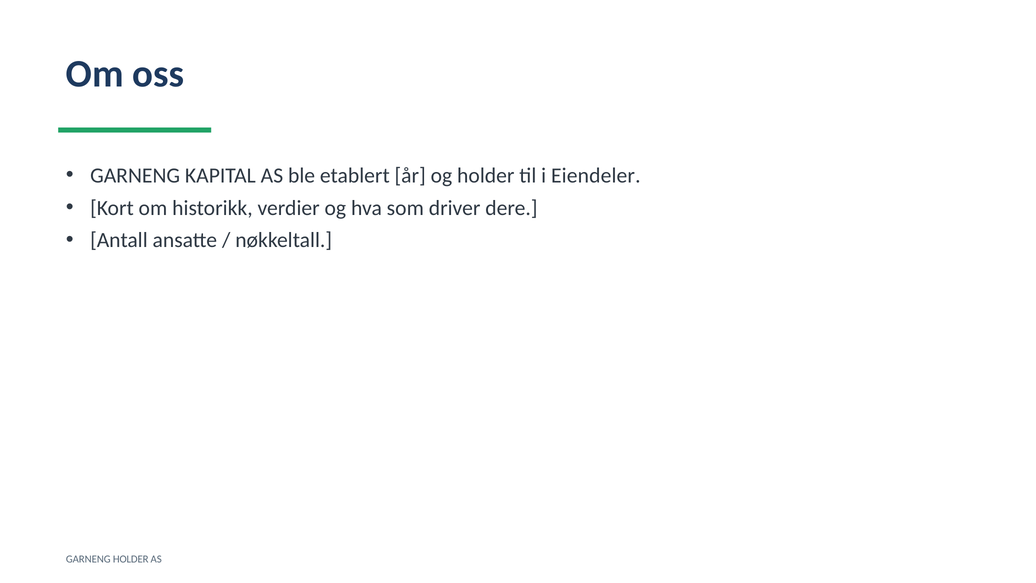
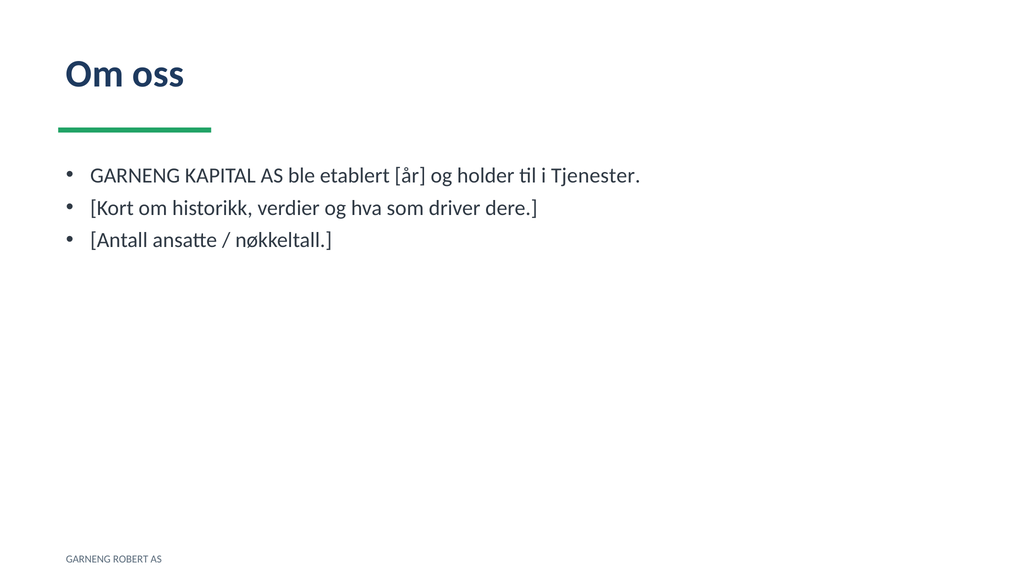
Eiendeler: Eiendeler -> Tjenester (596, 175)
GARNENG HOLDER: HOLDER -> ROBERT (131, 559)
